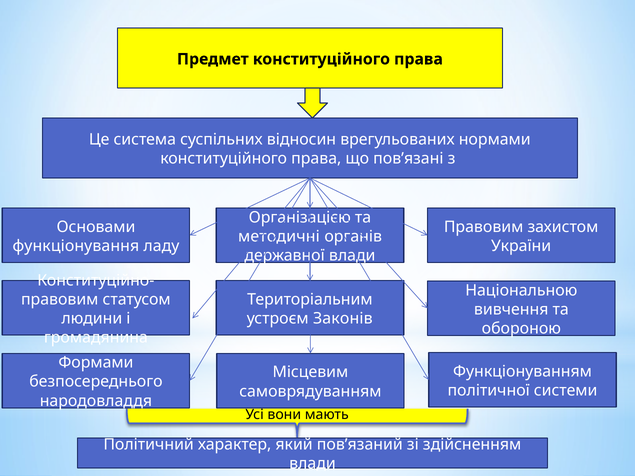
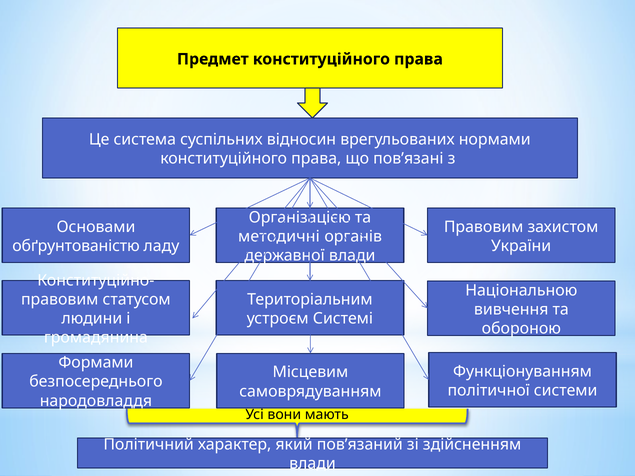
функціонування: функціонування -> обґрунтованістю (76, 246)
Законів: Законів -> Системі (343, 319)
